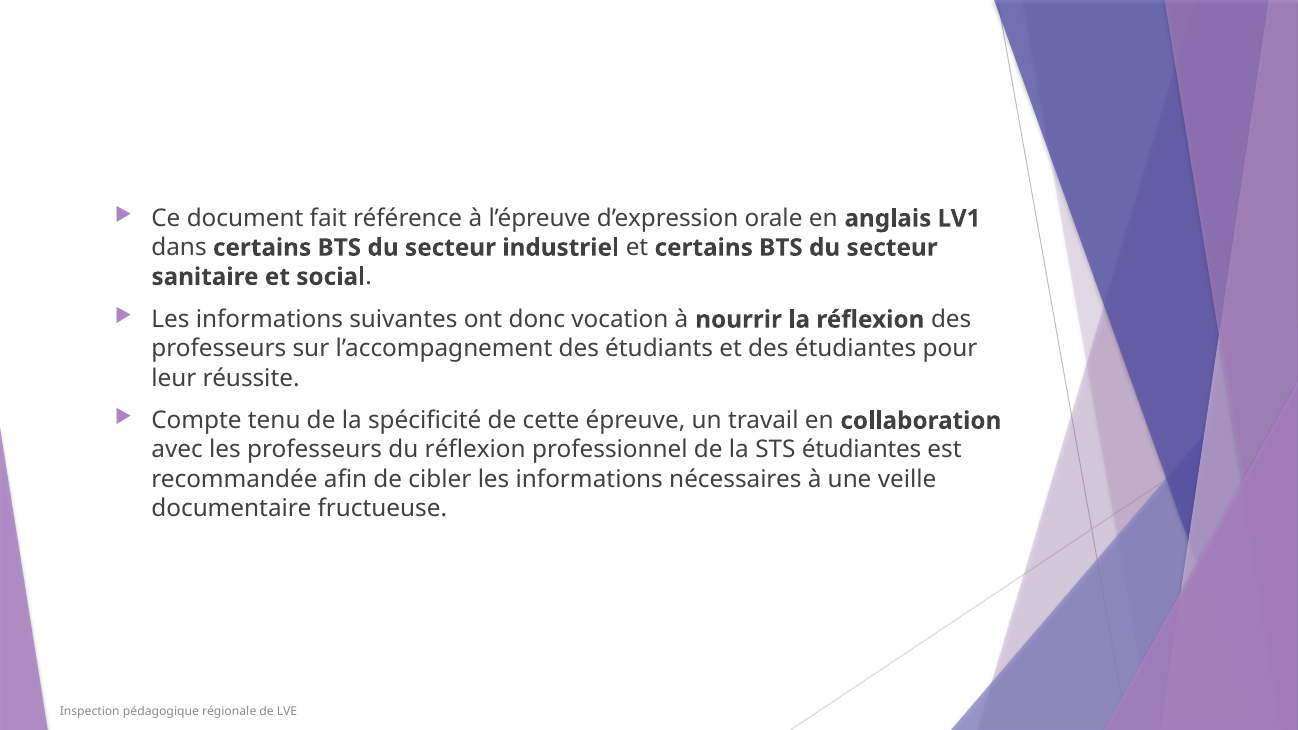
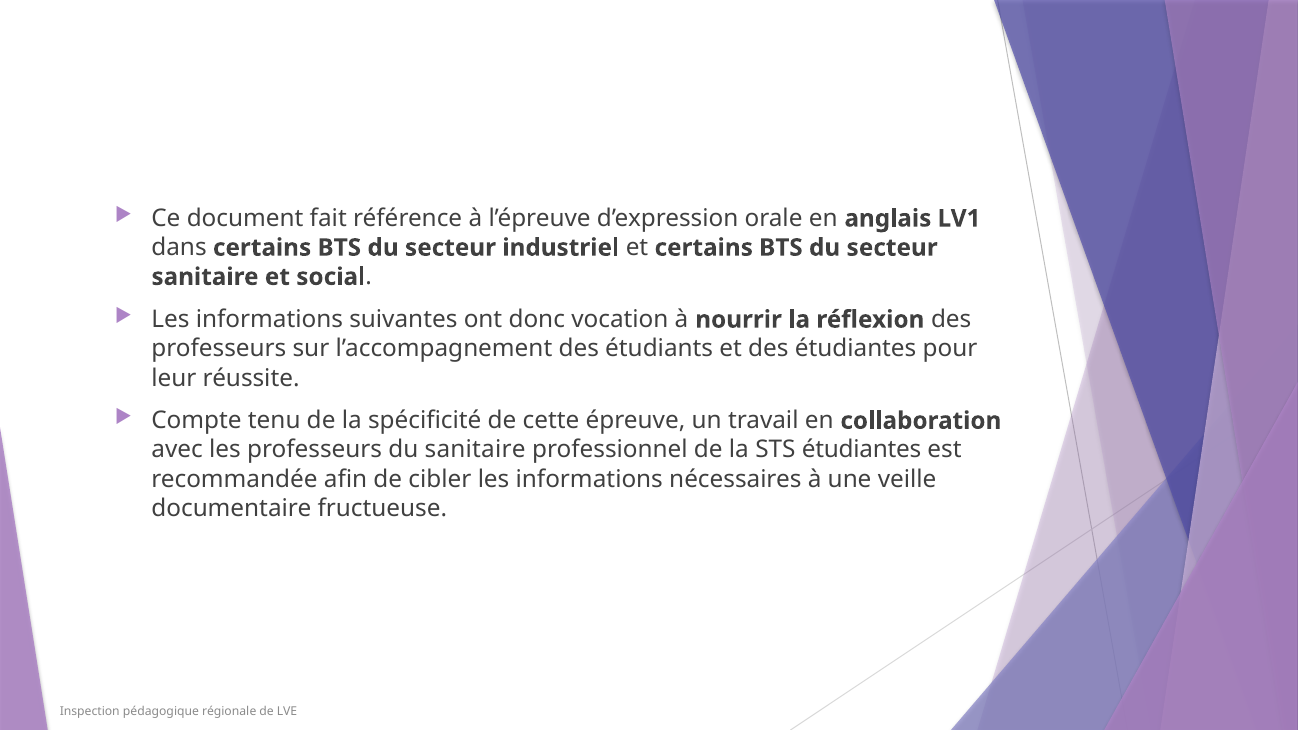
du réflexion: réflexion -> sanitaire (475, 450)
